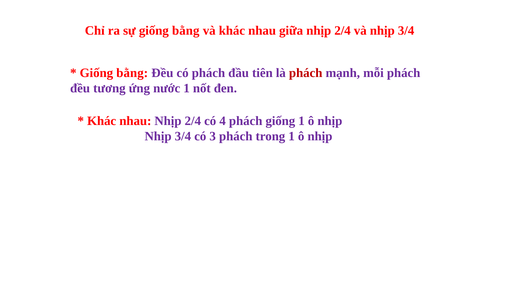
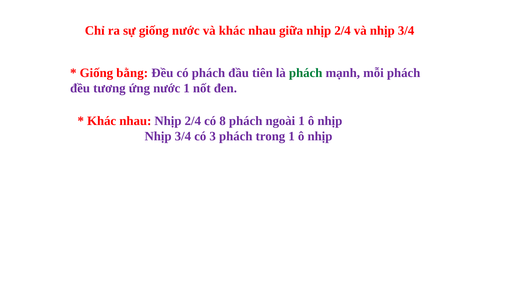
sự giống bằng: bằng -> nước (186, 31)
phách colour: red -> green (306, 73)
4: 4 -> 8 (223, 121)
phách giống: giống -> ngoài (280, 121)
